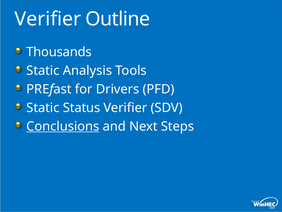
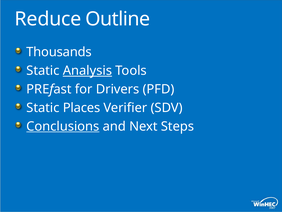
Verifier: Verifier -> Reduce (48, 19)
Analysis underline: none -> present (87, 70)
Status: Status -> Places (82, 108)
